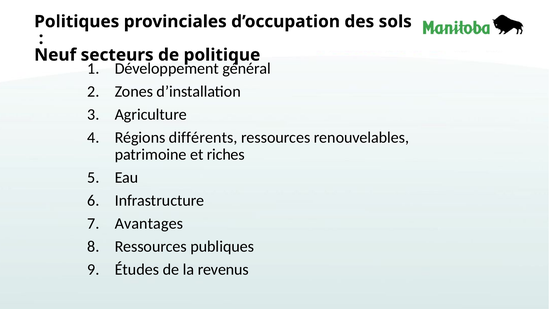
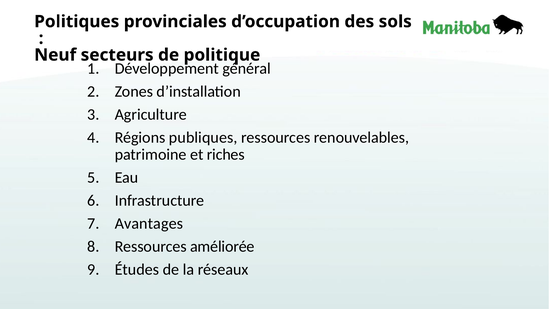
différents: différents -> publiques (203, 138)
publiques: publiques -> améliorée (222, 247)
revenus: revenus -> réseaux (223, 270)
